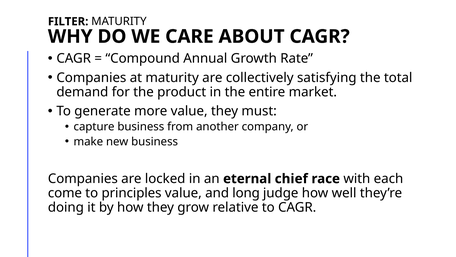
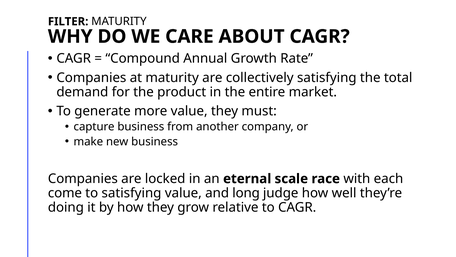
chief: chief -> scale (291, 178)
to principles: principles -> satisfying (131, 193)
